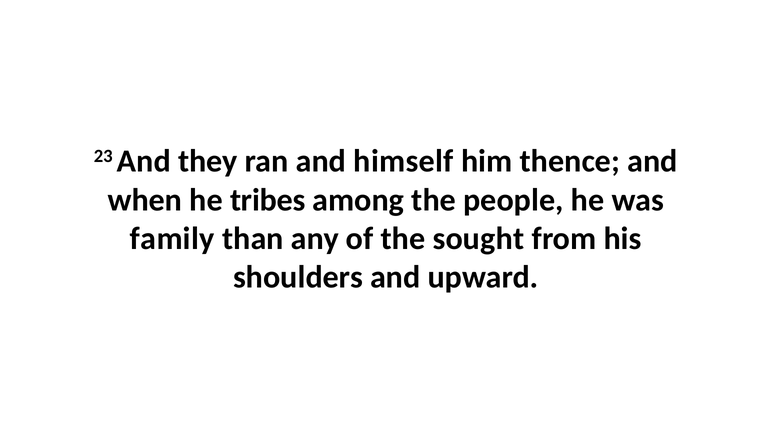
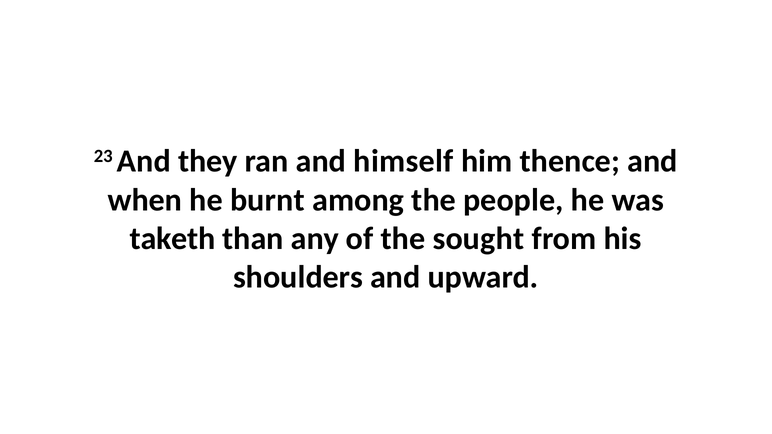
tribes: tribes -> burnt (268, 200)
family: family -> taketh (173, 239)
